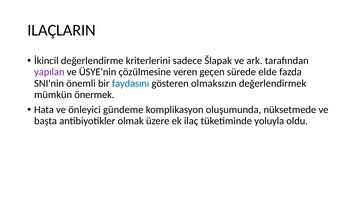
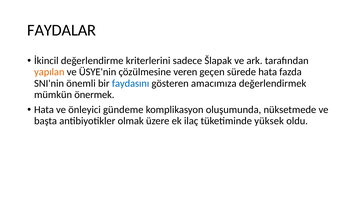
ILAÇLARIN: ILAÇLARIN -> FAYDALAR (62, 30)
yapılan colour: purple -> orange (49, 72)
sürede elde: elde -> hata (268, 72)
olmaksızın: olmaksızın -> amacımıza (214, 83)
yoluyla: yoluyla -> yüksek (269, 121)
